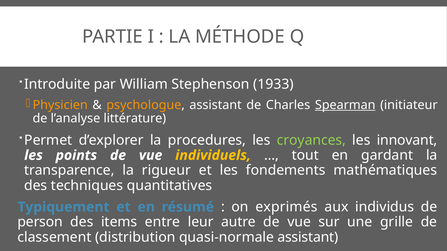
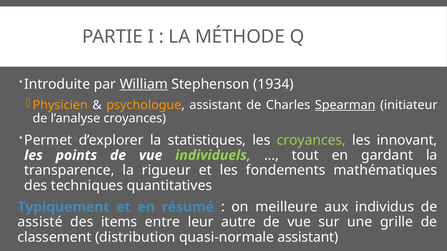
William underline: none -> present (144, 84)
1933: 1933 -> 1934 (273, 84)
l’analyse littérature: littérature -> croyances (135, 119)
procedures: procedures -> statistiques (207, 140)
individuels colour: yellow -> light green (213, 156)
exprimés: exprimés -> meilleure (287, 207)
person: person -> assisté (40, 222)
